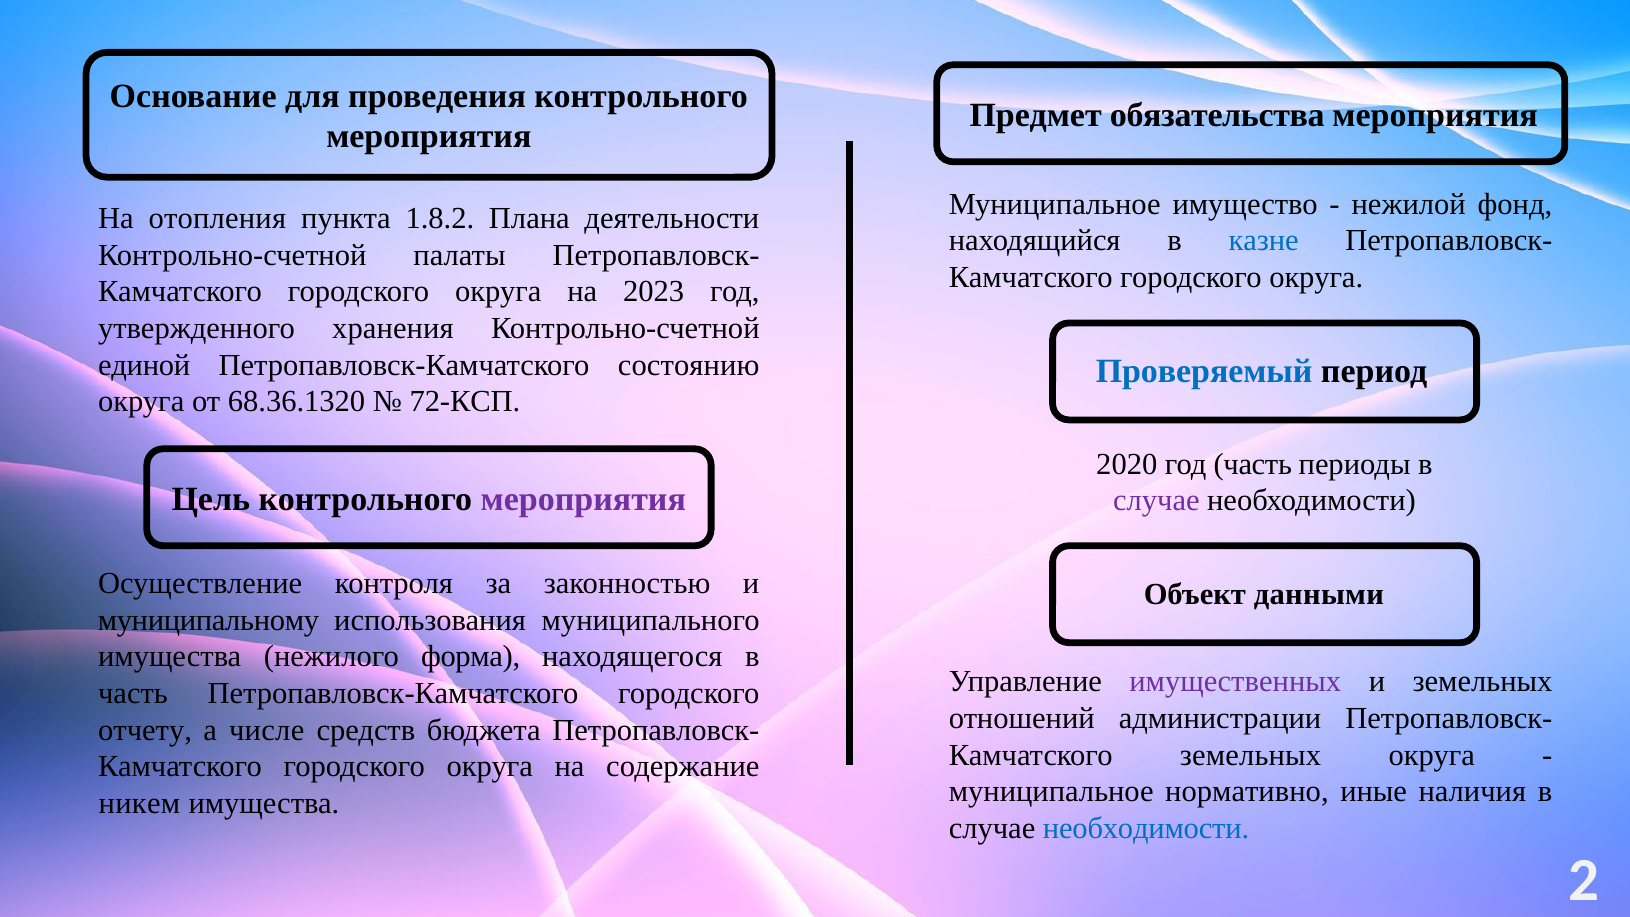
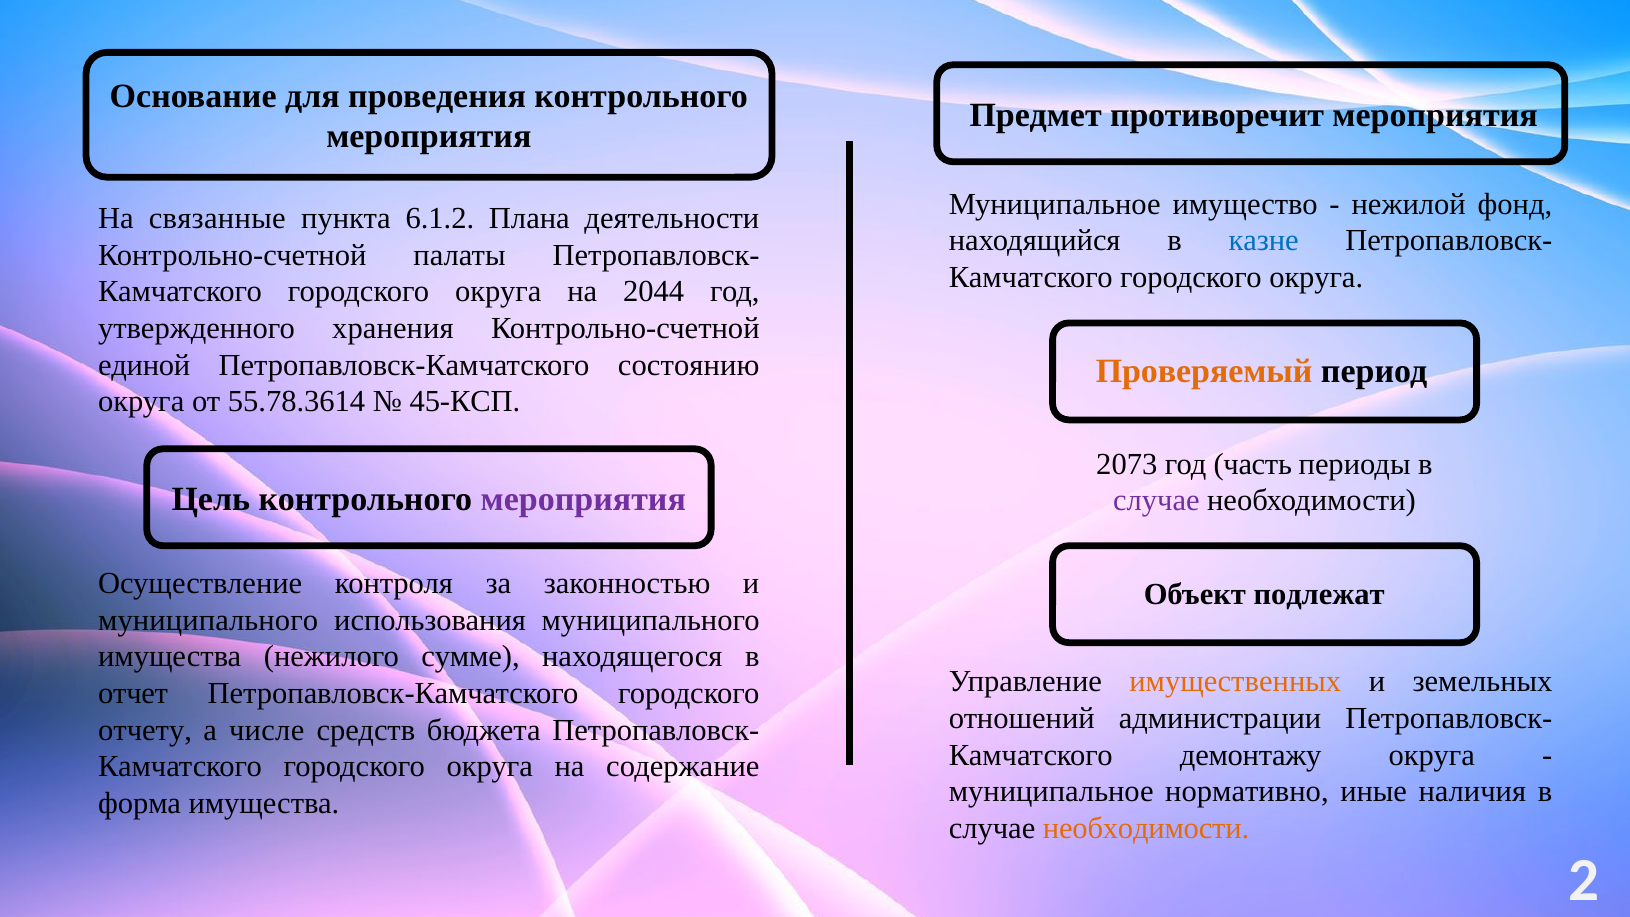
обязательства: обязательства -> противоречит (1217, 115)
отопления: отопления -> связанные (217, 218)
1.8.2: 1.8.2 -> 6.1.2 (440, 218)
2023: 2023 -> 2044 (654, 292)
Проверяемый colour: blue -> orange (1204, 372)
68.36.1320: 68.36.1320 -> 55.78.3614 (297, 402)
72-КСП: 72-КСП -> 45-КСП (465, 402)
2020: 2020 -> 2073 (1127, 464)
данными: данными -> подлежат (1319, 594)
муниципальному: муниципальному -> муниципального (208, 620)
форма: форма -> сумме (471, 657)
имущественных colour: purple -> orange (1235, 682)
часть: часть -> отчет (133, 693)
земельных: земельных -> демонтажу (1251, 755)
никем: никем -> форма (140, 803)
необходимости colour: blue -> orange (1146, 828)
